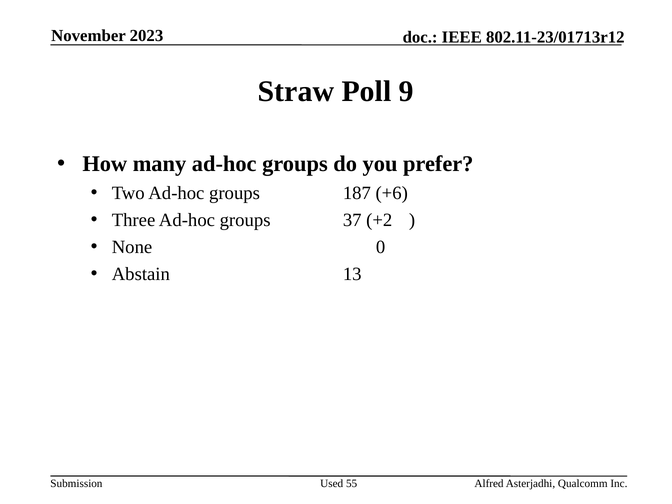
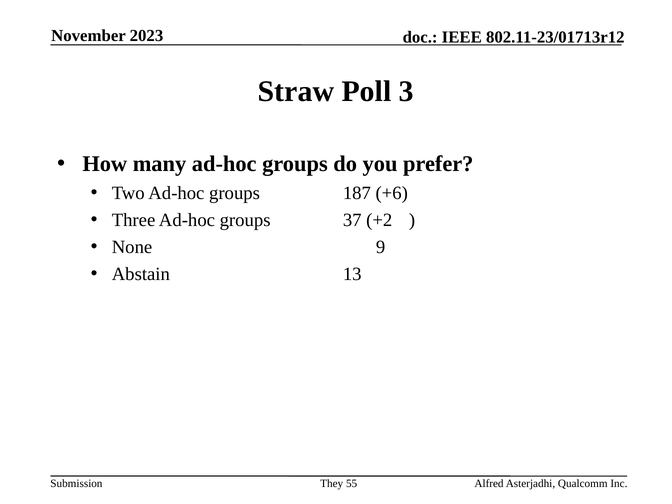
9: 9 -> 3 (406, 92)
0: 0 -> 9 (381, 247)
Used: Used -> They (332, 483)
